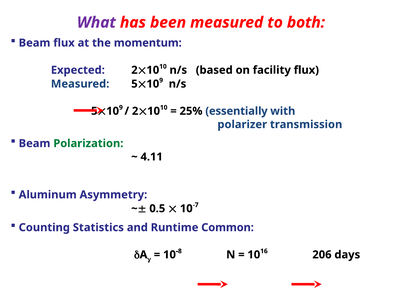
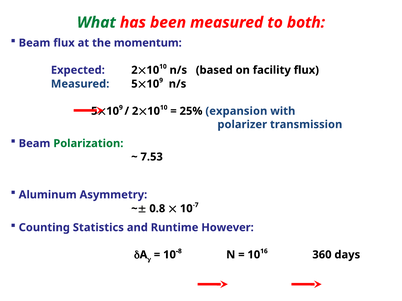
What colour: purple -> green (96, 23)
essentially: essentially -> expansion (236, 111)
4.11: 4.11 -> 7.53 (152, 157)
0.5: 0.5 -> 0.8 (157, 209)
Common: Common -> However (228, 228)
206: 206 -> 360 (322, 255)
